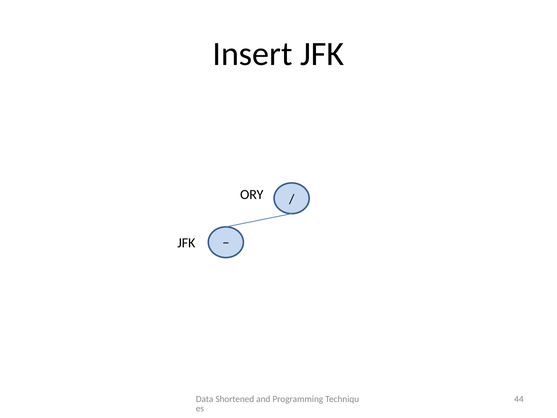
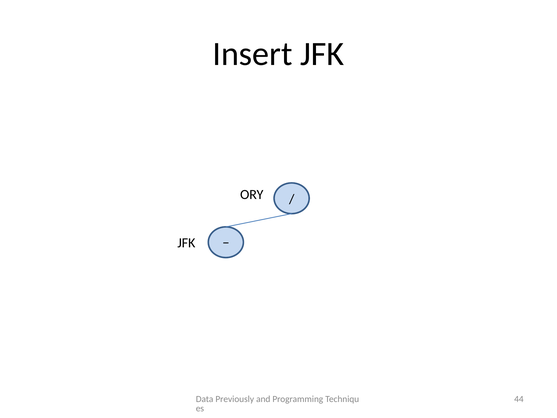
Shortened: Shortened -> Previously (235, 399)
